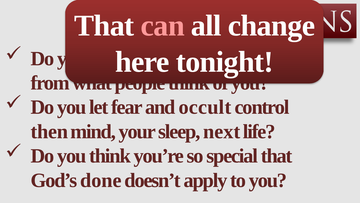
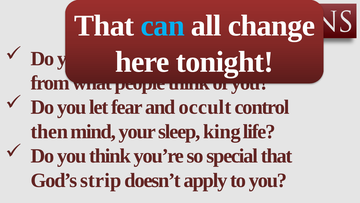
can colour: pink -> light blue (163, 26)
next: next -> king (222, 131)
done: done -> strip (101, 180)
